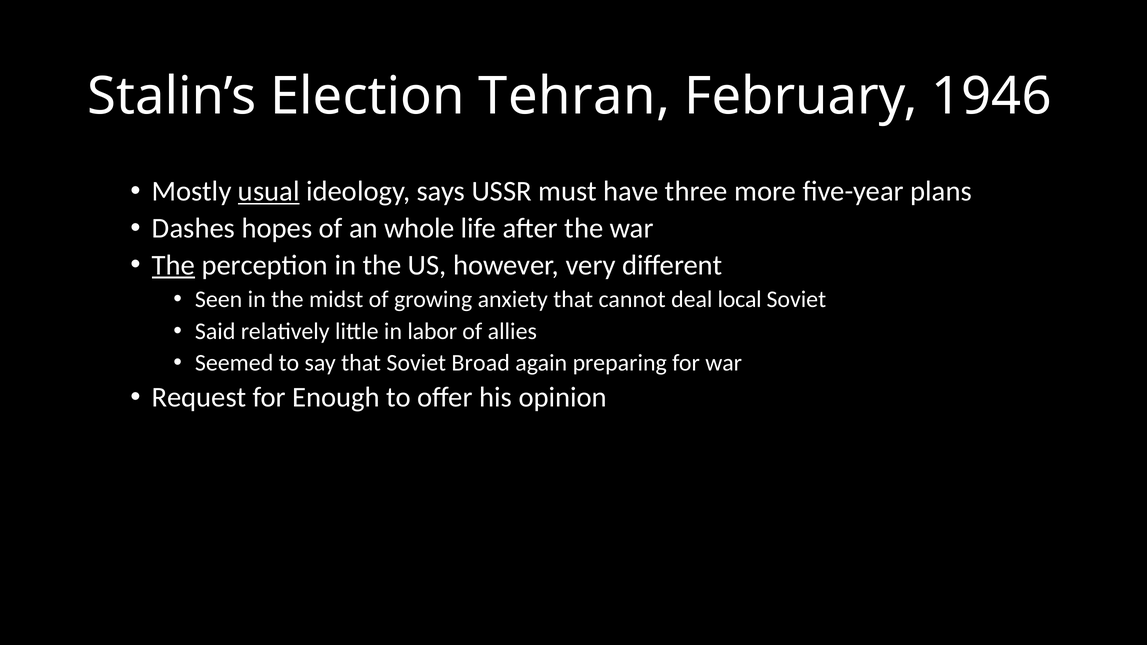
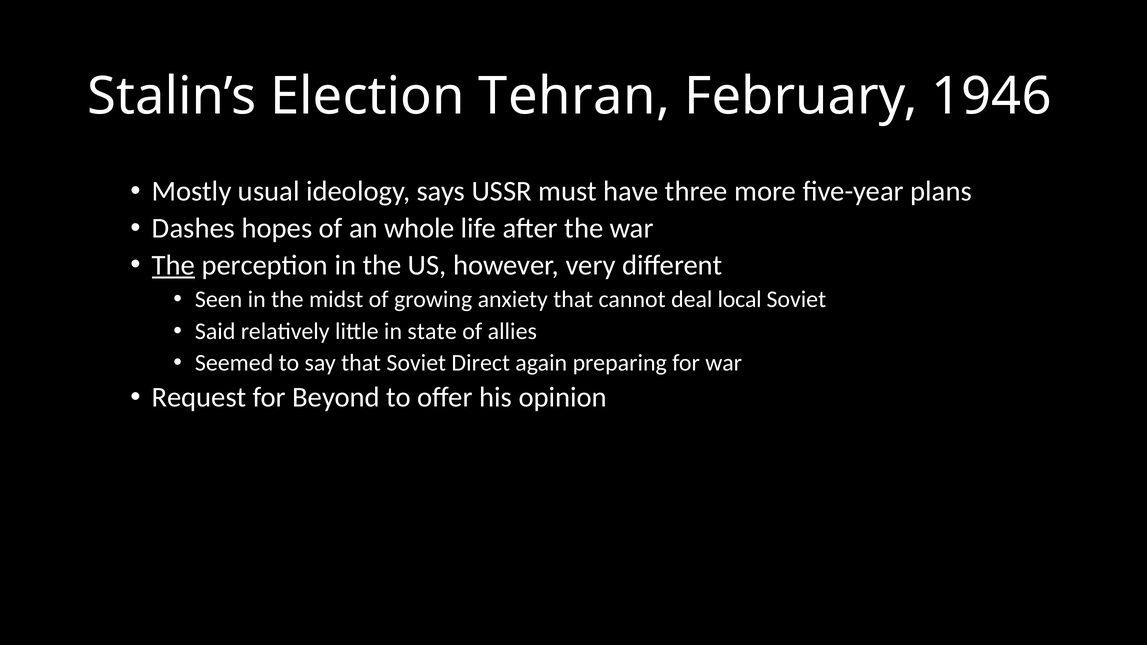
usual underline: present -> none (269, 191)
labor: labor -> state (432, 331)
Broad: Broad -> Direct (481, 363)
Enough: Enough -> Beyond (336, 397)
